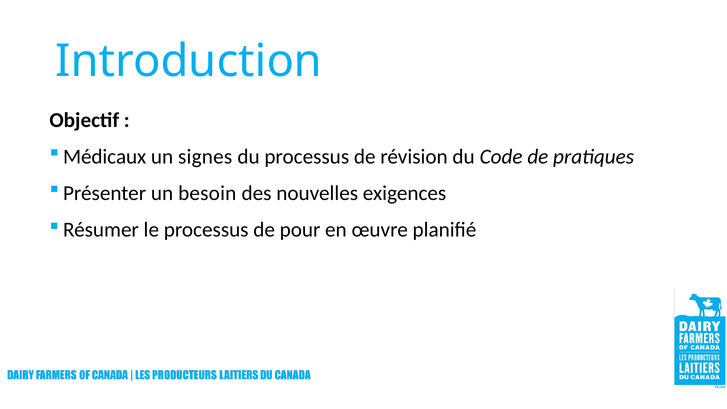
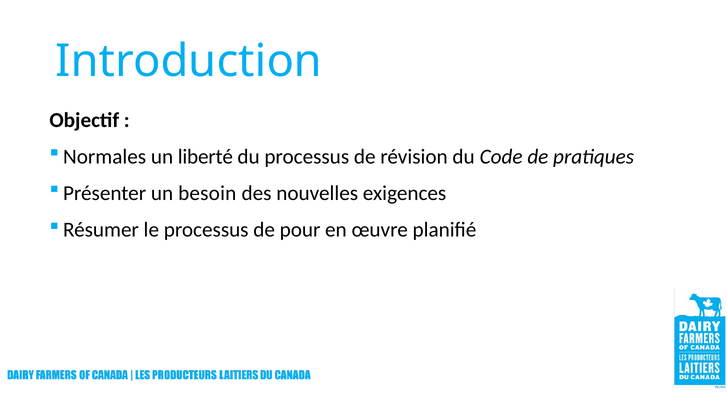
Médicaux: Médicaux -> Normales (105, 157)
signes: signes -> liberté (205, 157)
